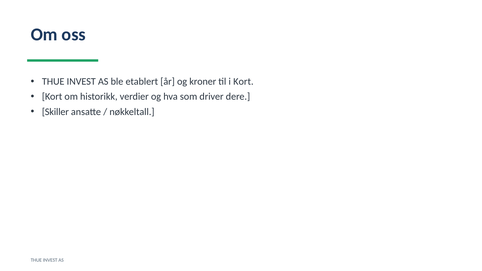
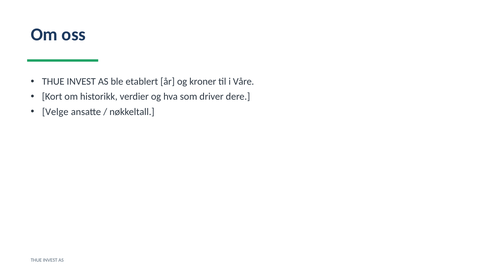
i Kort: Kort -> Våre (244, 82)
Skiller: Skiller -> Velge (55, 112)
